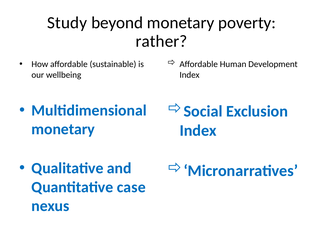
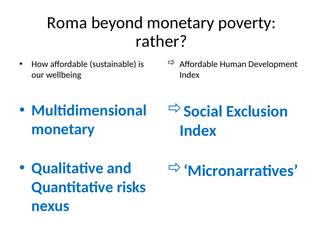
Study: Study -> Roma (67, 23)
case: case -> risks (131, 187)
